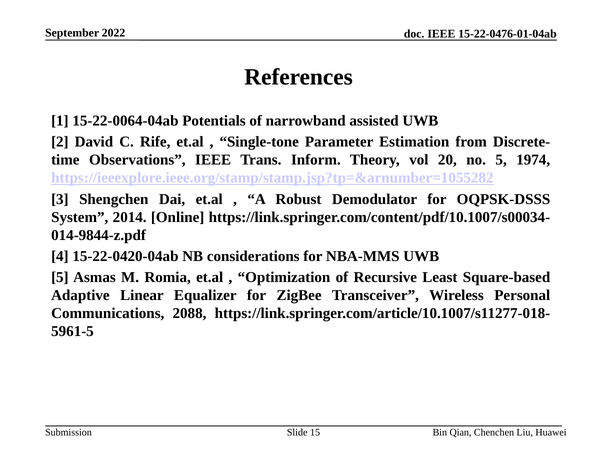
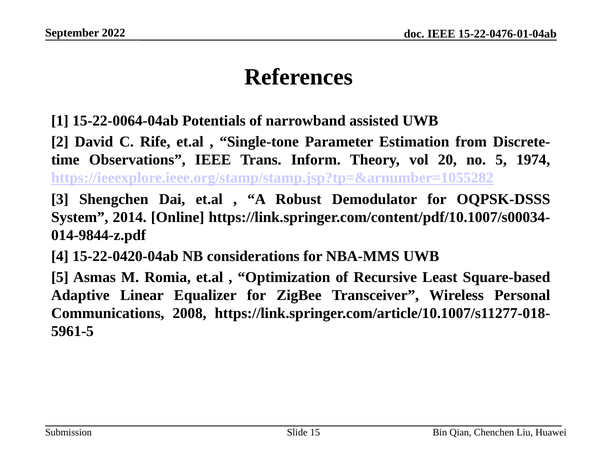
2088: 2088 -> 2008 (189, 314)
